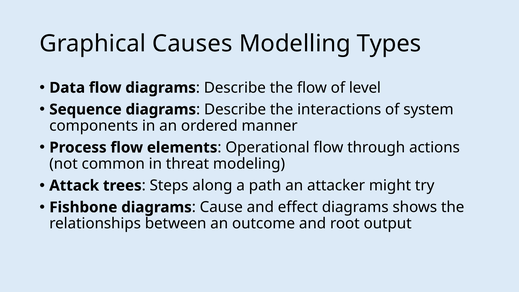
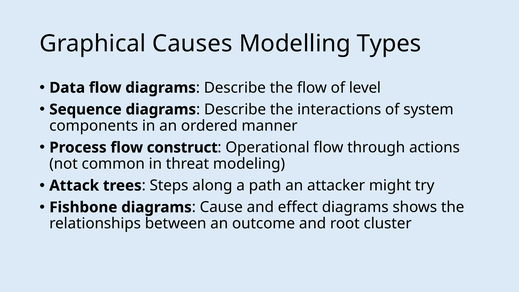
elements: elements -> construct (182, 147)
output: output -> cluster (388, 224)
